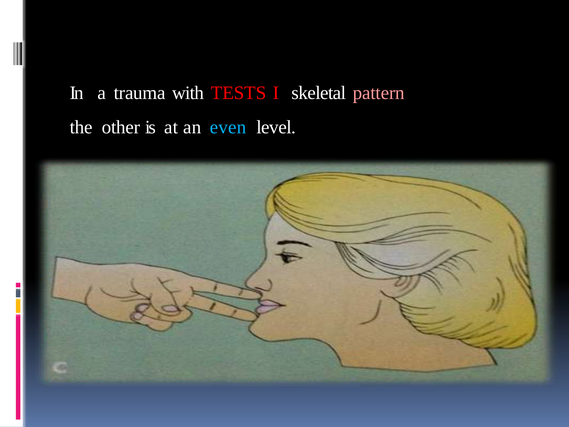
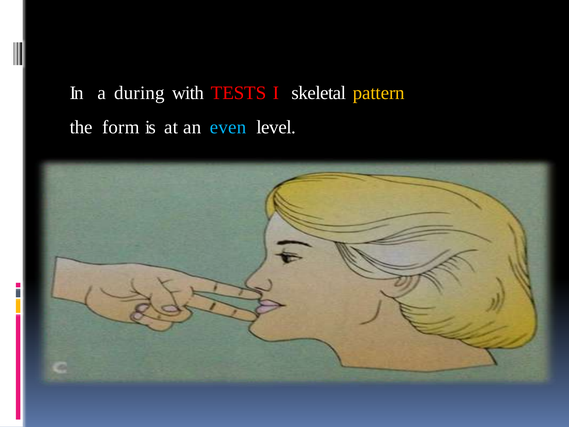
trauma: trauma -> during (139, 93)
pattern colour: pink -> yellow (379, 93)
other: other -> form (121, 127)
